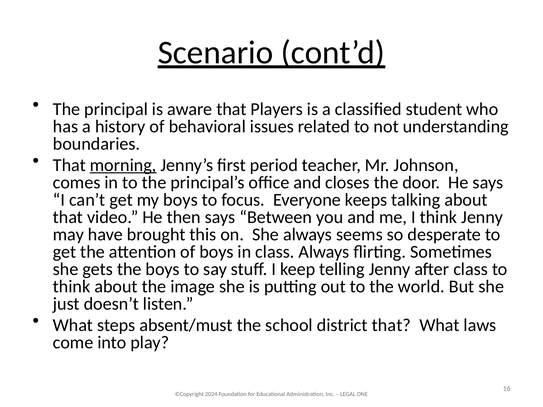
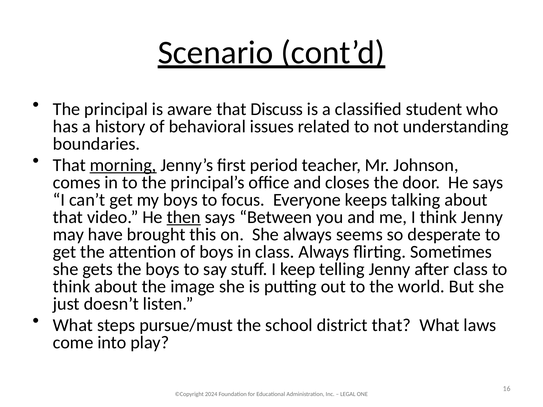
Players: Players -> Discuss (277, 109)
then underline: none -> present (184, 217)
absent/must: absent/must -> pursue/must (186, 325)
